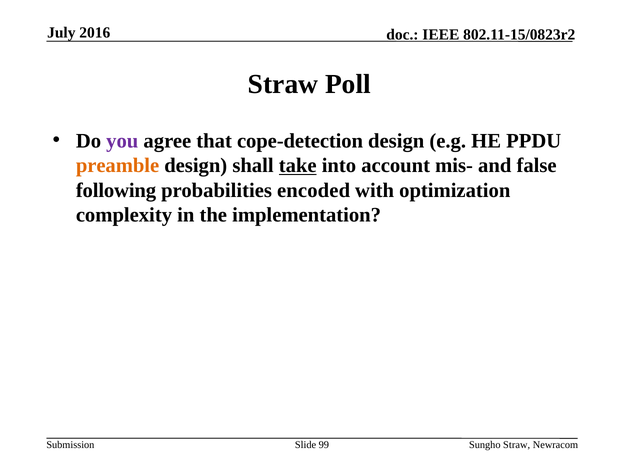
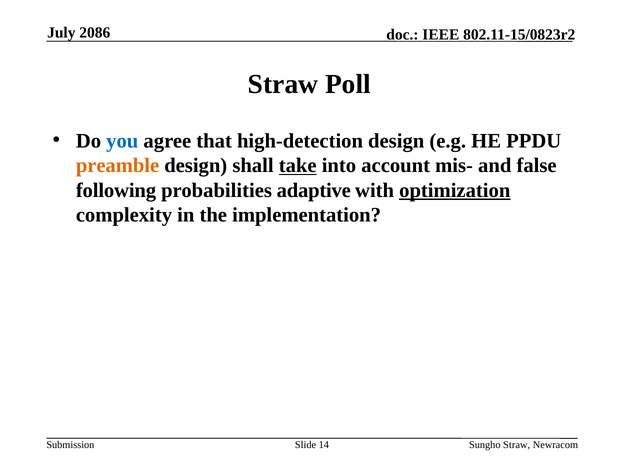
2016: 2016 -> 2086 (95, 33)
you colour: purple -> blue (122, 141)
cope-detection: cope-detection -> high-detection (300, 141)
encoded: encoded -> adaptive (314, 190)
optimization underline: none -> present (455, 190)
99: 99 -> 14 (324, 445)
